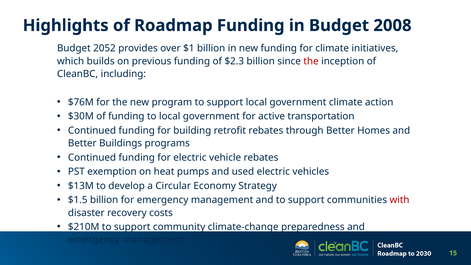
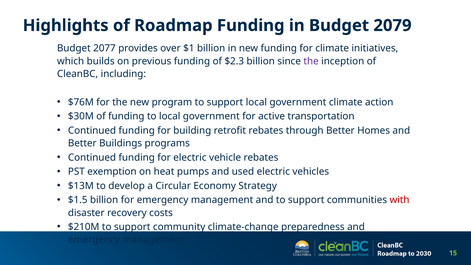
2008: 2008 -> 2079 (392, 25)
2052: 2052 -> 2077 (104, 48)
the colour: red -> purple (311, 61)
